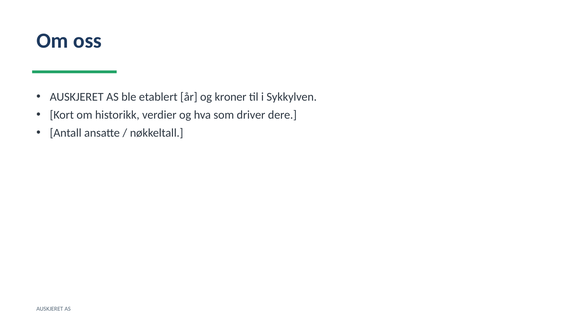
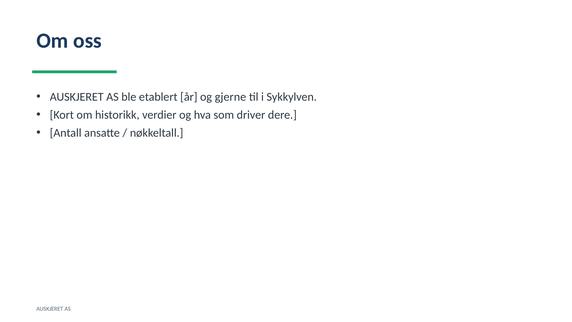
kroner: kroner -> gjerne (230, 97)
